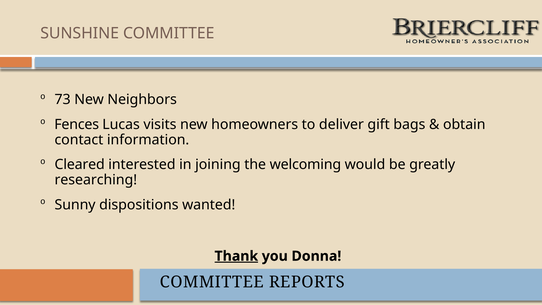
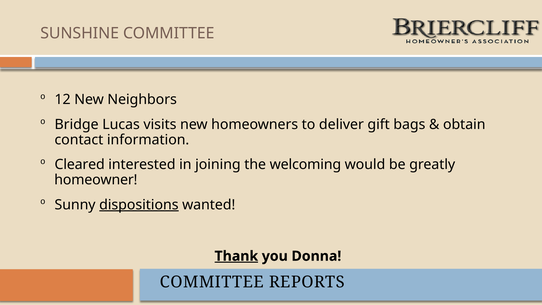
73: 73 -> 12 (63, 100)
Fences: Fences -> Bridge (77, 124)
researching: researching -> homeowner (96, 180)
dispositions underline: none -> present (139, 205)
